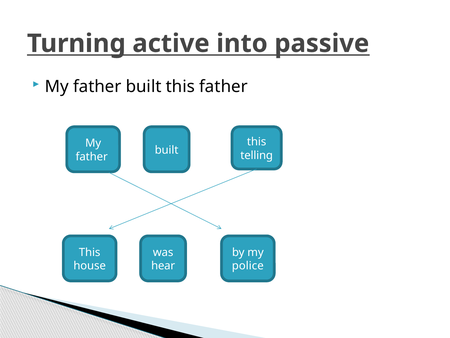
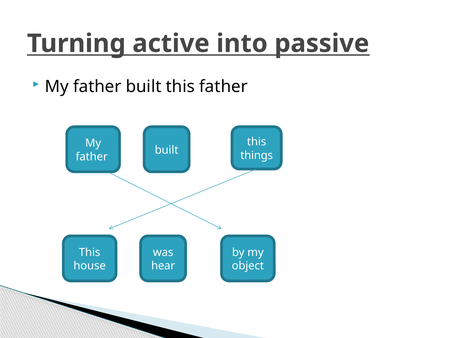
telling: telling -> things (257, 155)
police: police -> object (248, 266)
